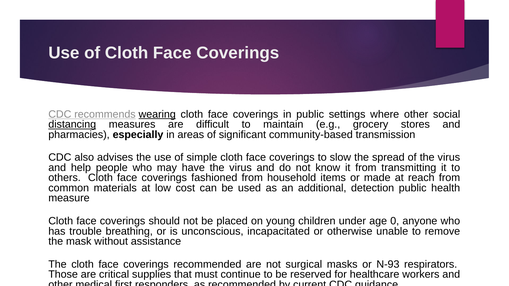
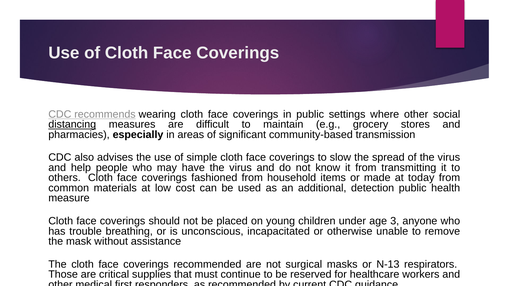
wearing underline: present -> none (157, 114)
reach: reach -> today (421, 178)
0: 0 -> 3 (395, 221)
N-93: N-93 -> N-13 (388, 265)
